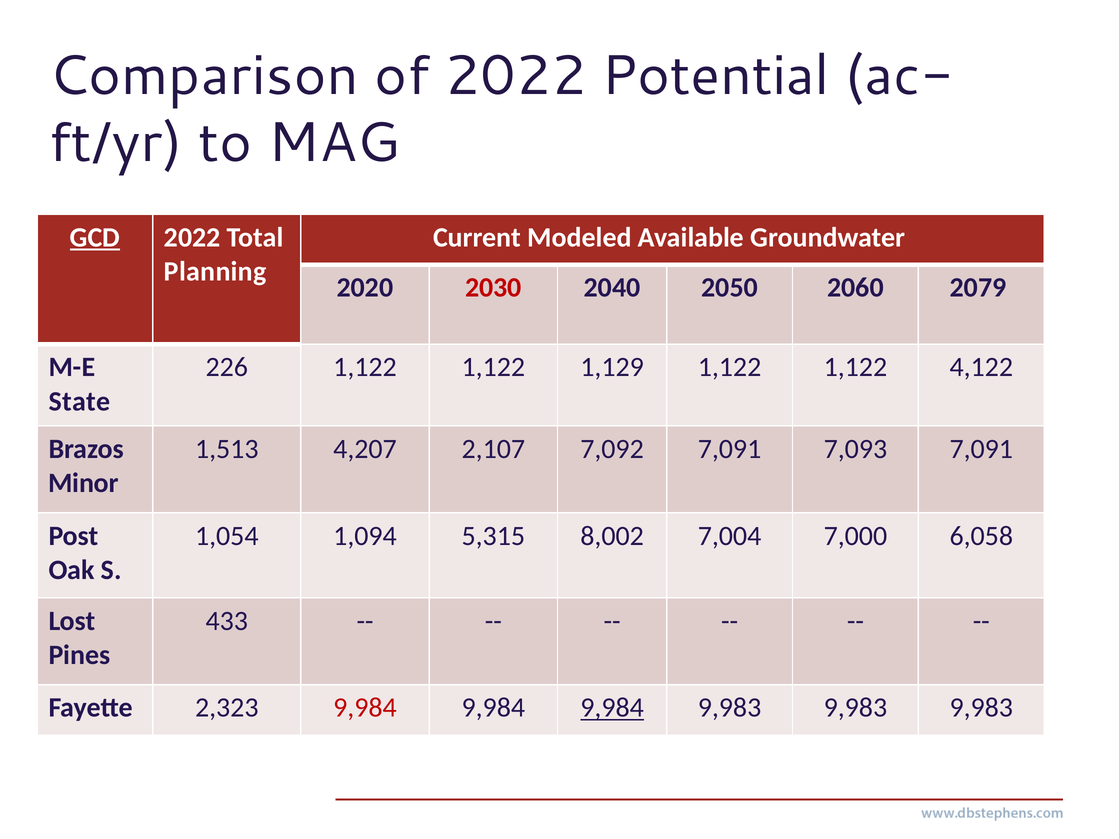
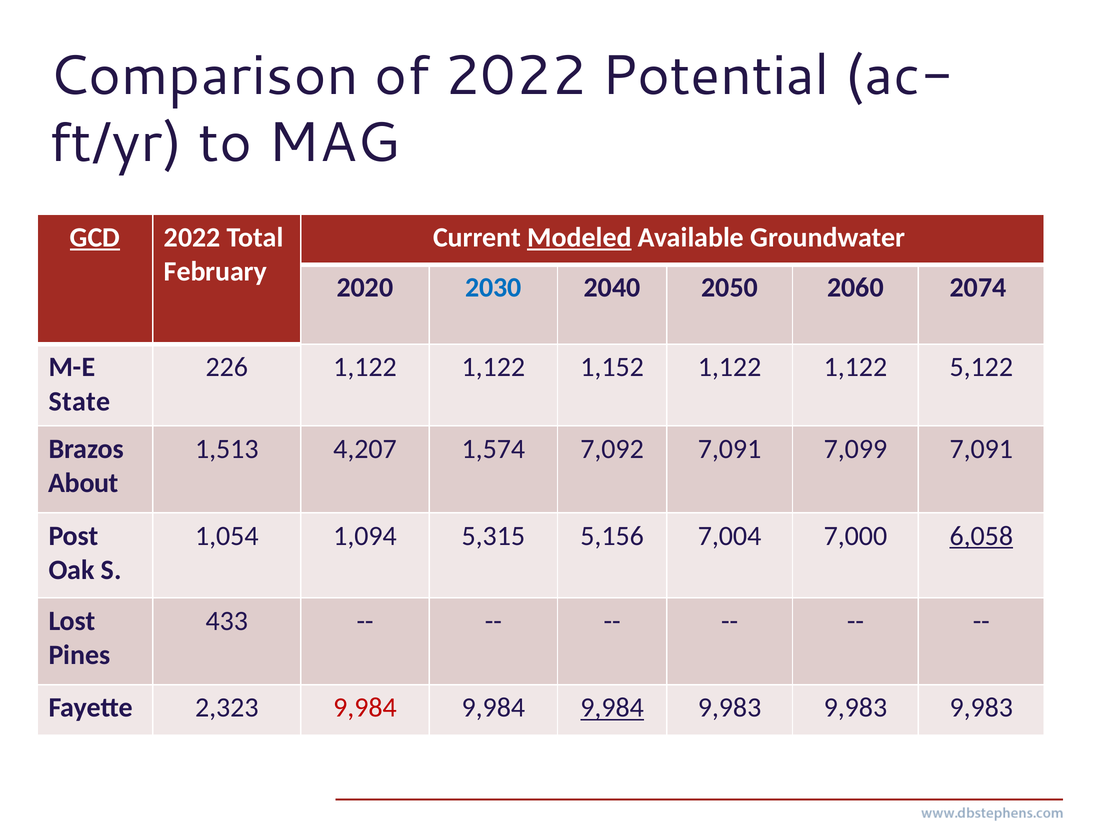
Modeled underline: none -> present (579, 237)
Planning: Planning -> February (215, 272)
2030 colour: red -> blue (493, 288)
2079: 2079 -> 2074 (978, 288)
1,129: 1,129 -> 1,152 (612, 367)
4,122: 4,122 -> 5,122 (981, 367)
2,107: 2,107 -> 1,574 (493, 449)
7,093: 7,093 -> 7,099 (855, 449)
Minor: Minor -> About (83, 483)
8,002: 8,002 -> 5,156 (612, 536)
6,058 underline: none -> present (981, 536)
